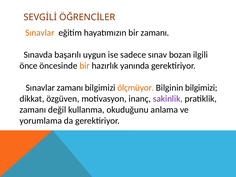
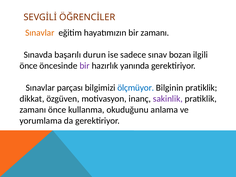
uygun: uygun -> durun (94, 55)
bir colour: orange -> purple (85, 66)
Sınavlar zamanı: zamanı -> parçası (70, 88)
ölçmüyor colour: orange -> blue (136, 88)
Bilginin bilgimizi: bilgimizi -> pratiklik (201, 88)
zamanı değil: değil -> önce (57, 110)
